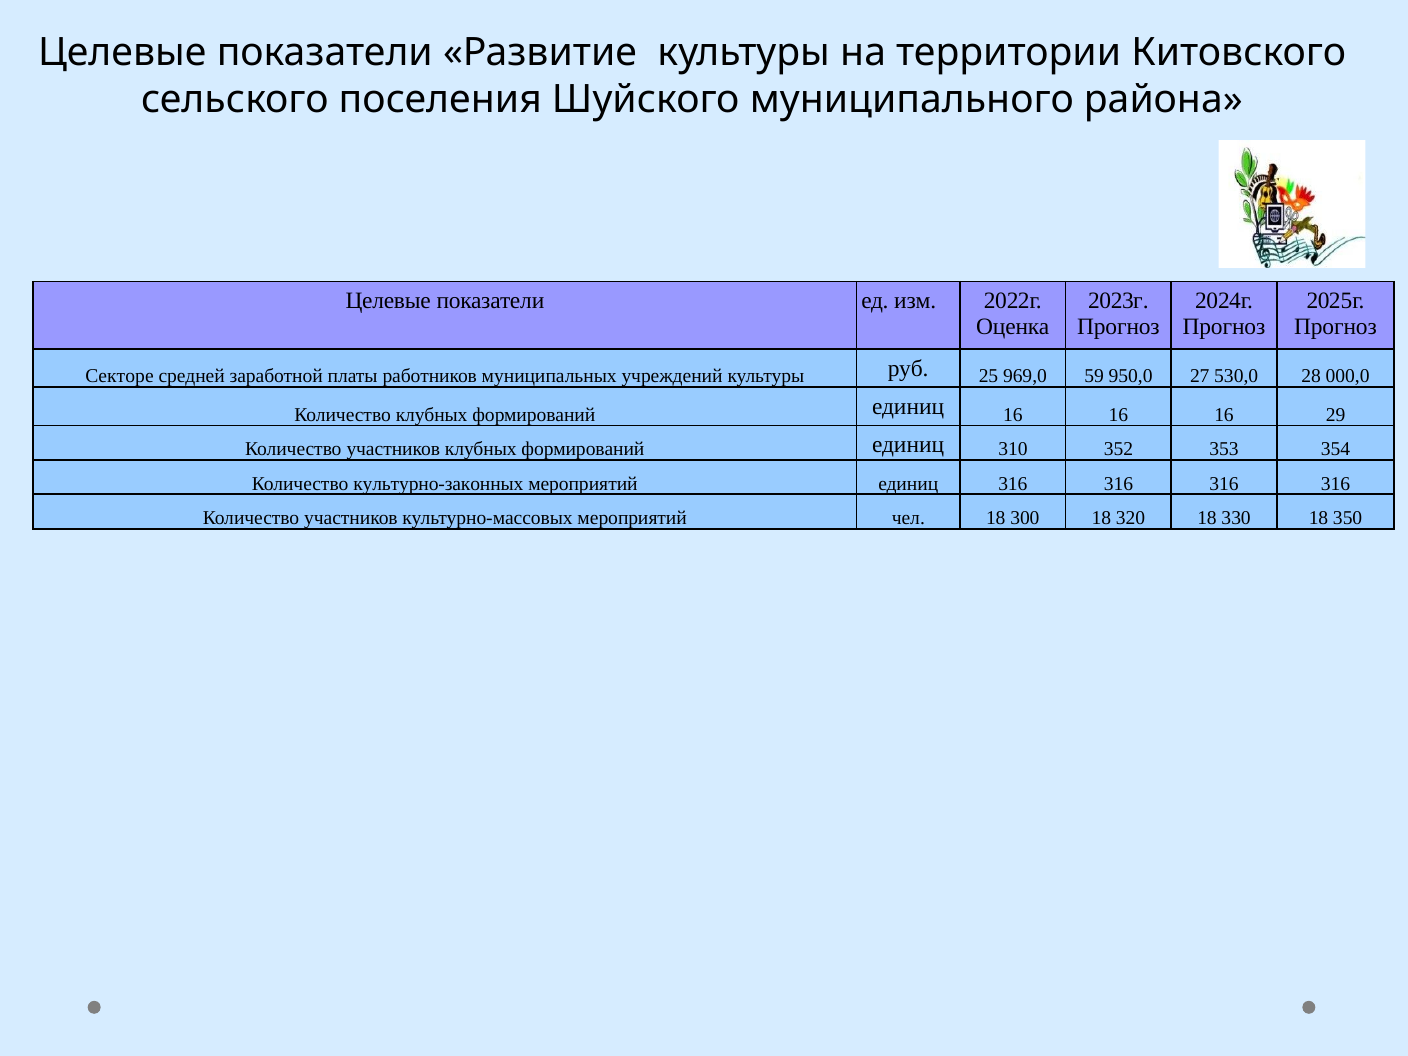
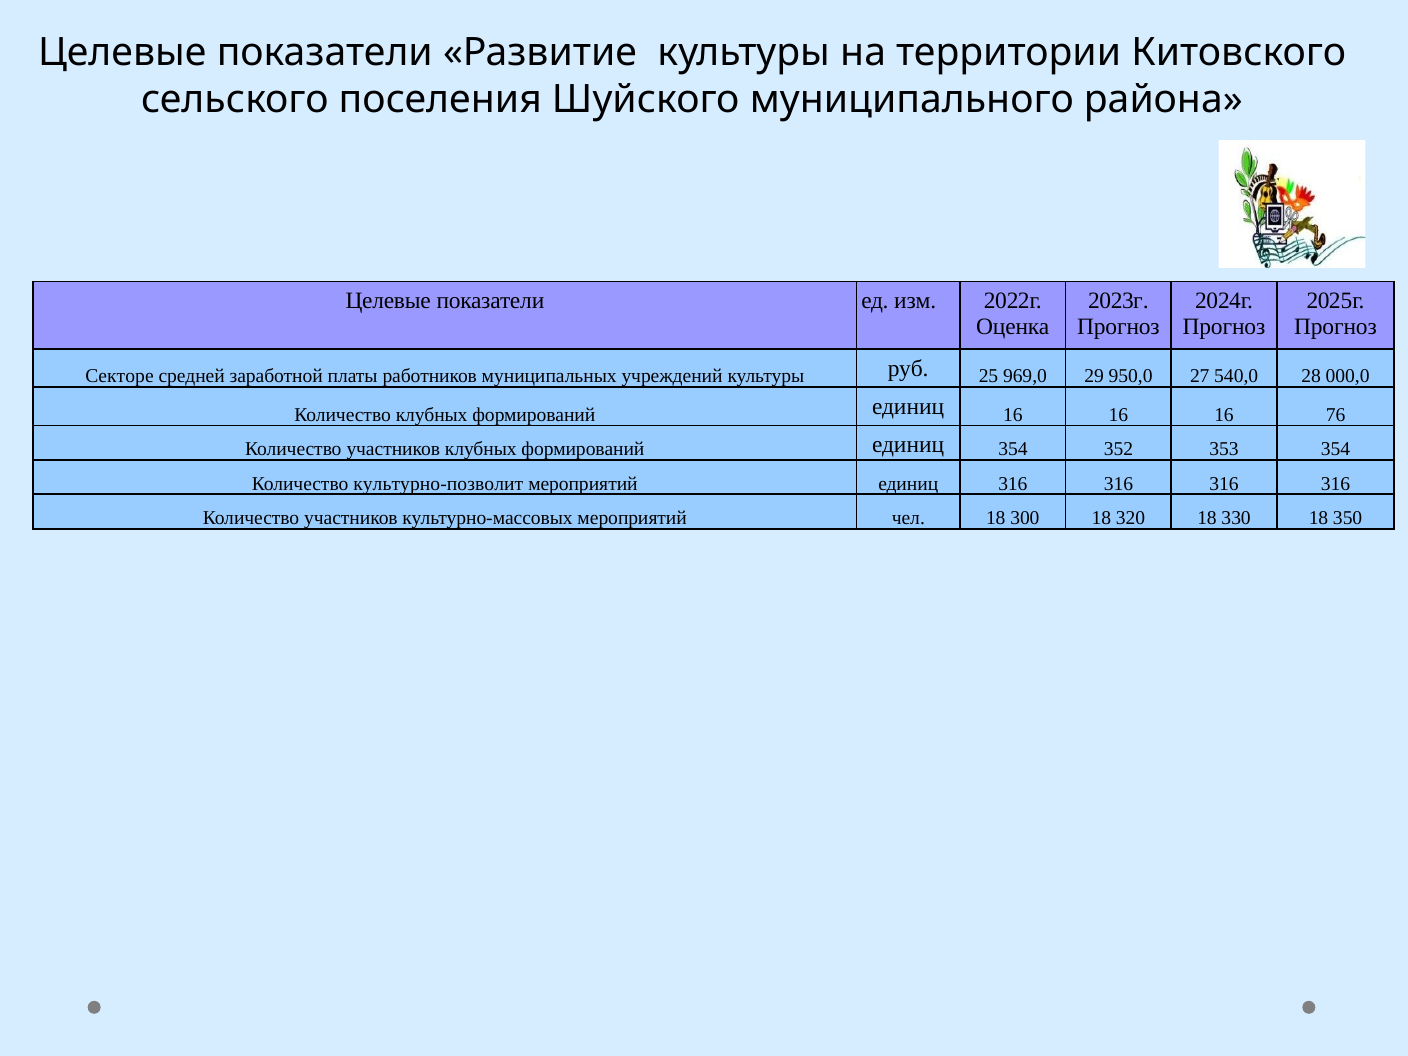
59: 59 -> 29 (1094, 376)
530,0: 530,0 -> 540,0 (1236, 376)
29: 29 -> 76 (1336, 415)
единиц 310: 310 -> 354 (1013, 449)
культурно-законных: культурно-законных -> культурно-позволит (438, 484)
